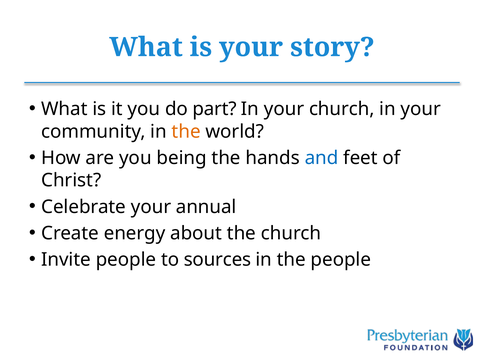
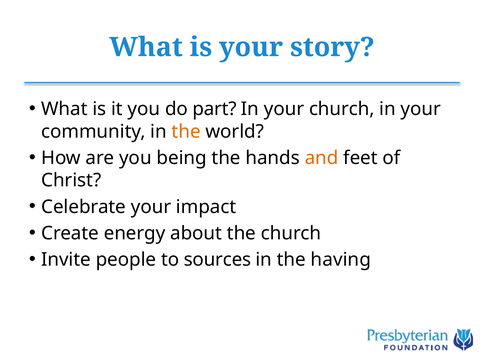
and colour: blue -> orange (322, 158)
annual: annual -> impact (206, 207)
the people: people -> having (341, 260)
